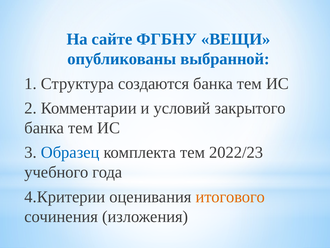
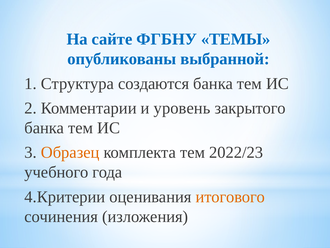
ВЕЩИ: ВЕЩИ -> ТЕМЫ (236, 39)
условий: условий -> уровень (182, 108)
Образец colour: blue -> orange (70, 152)
